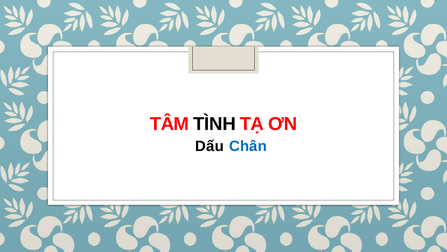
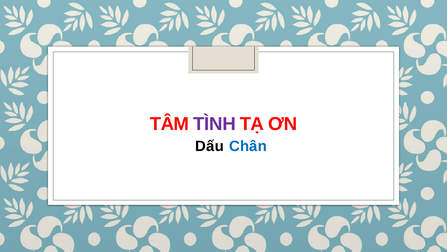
TÌNH colour: black -> purple (215, 124)
